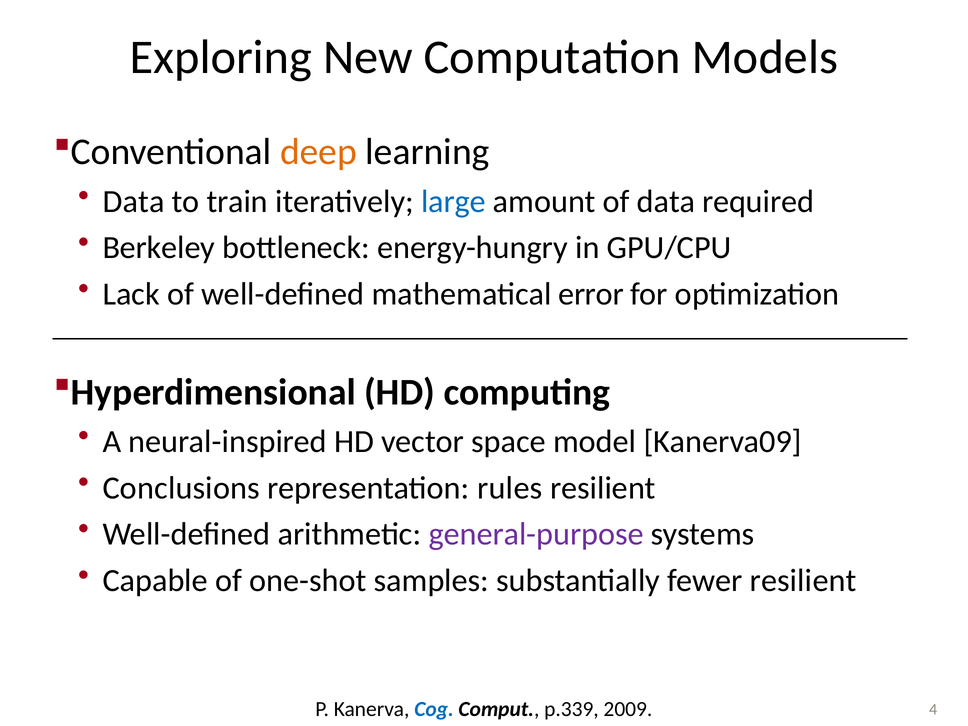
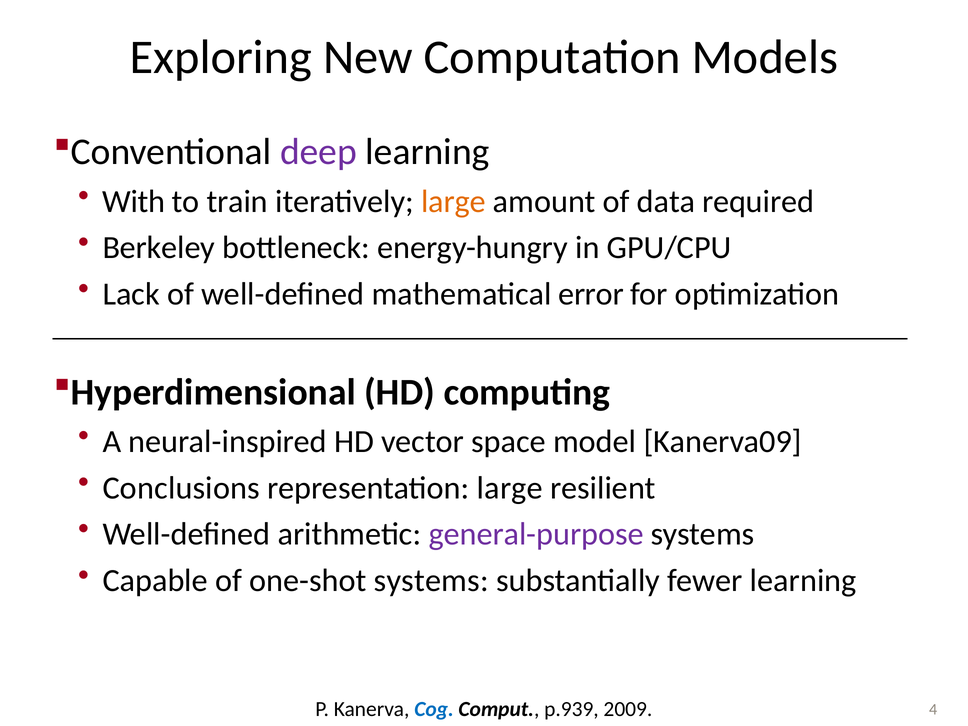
deep colour: orange -> purple (318, 152)
Data: Data -> With (134, 201)
large colour: blue -> orange (453, 201)
representation rules: rules -> large (510, 488)
one-shot samples: samples -> systems (431, 581)
fewer resilient: resilient -> learning (803, 581)
p.339: p.339 -> p.939 (571, 709)
